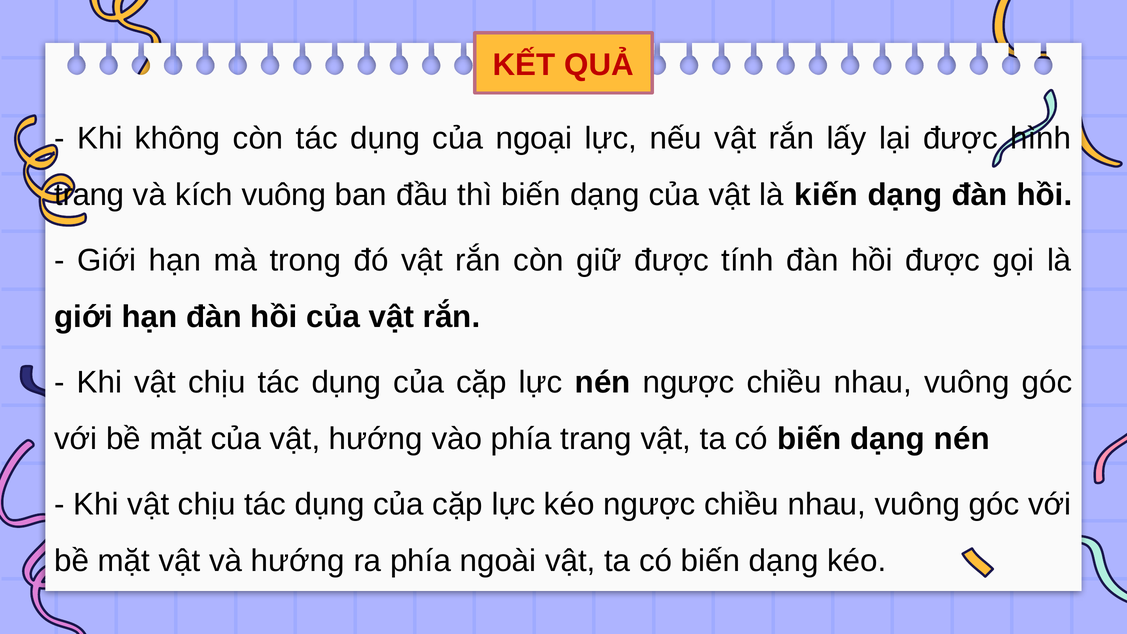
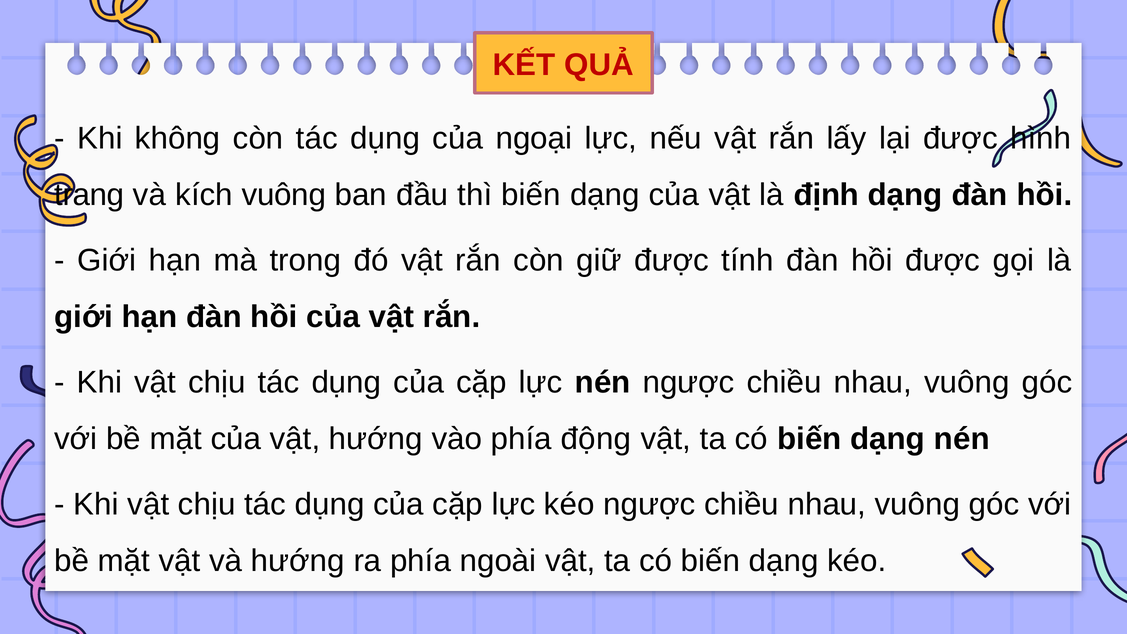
kiến: kiến -> định (826, 195)
phía trang: trang -> động (596, 439)
